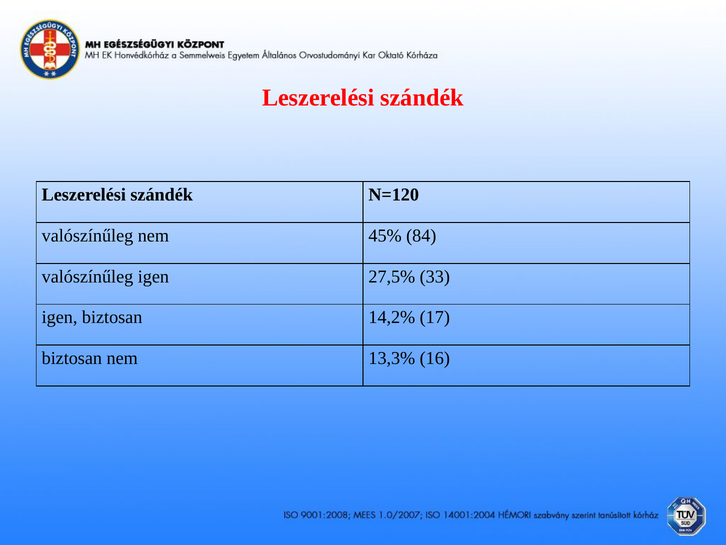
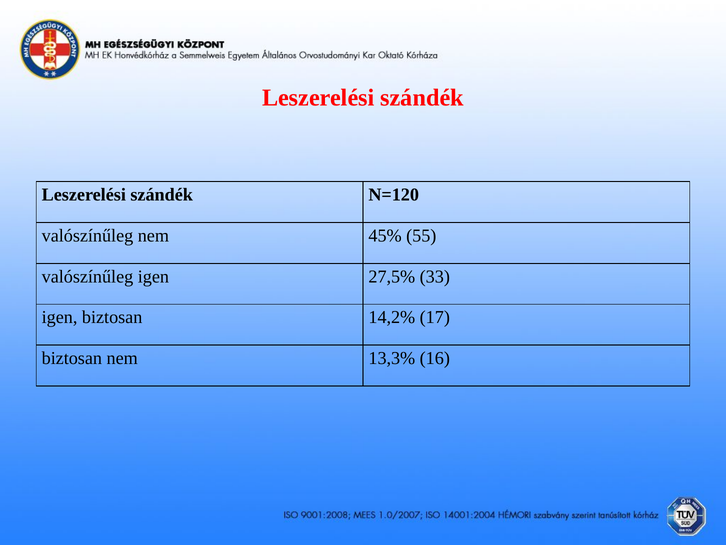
84: 84 -> 55 (421, 236)
